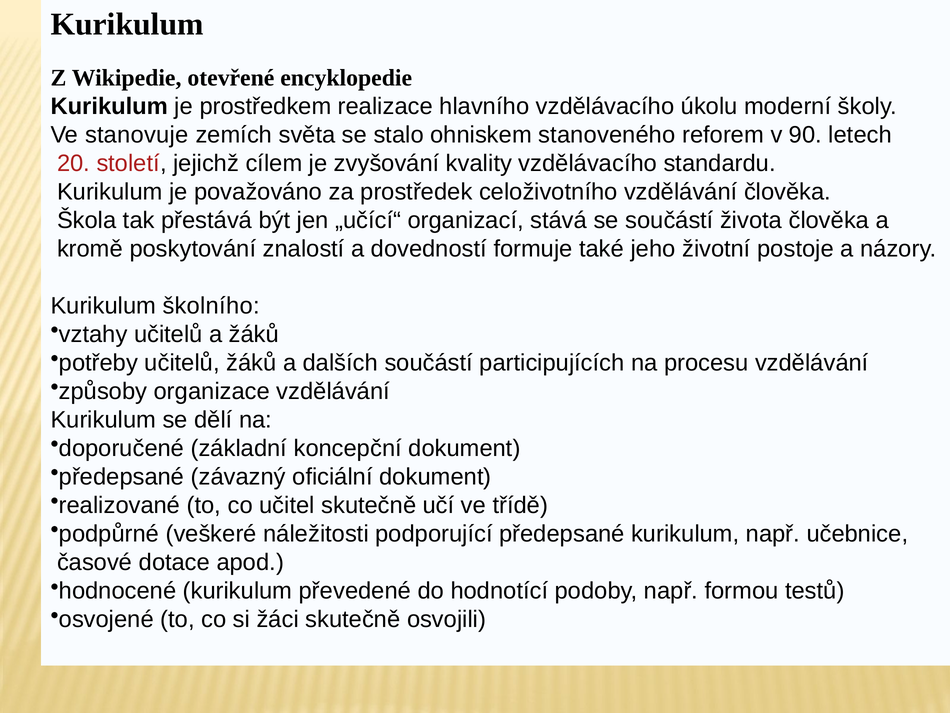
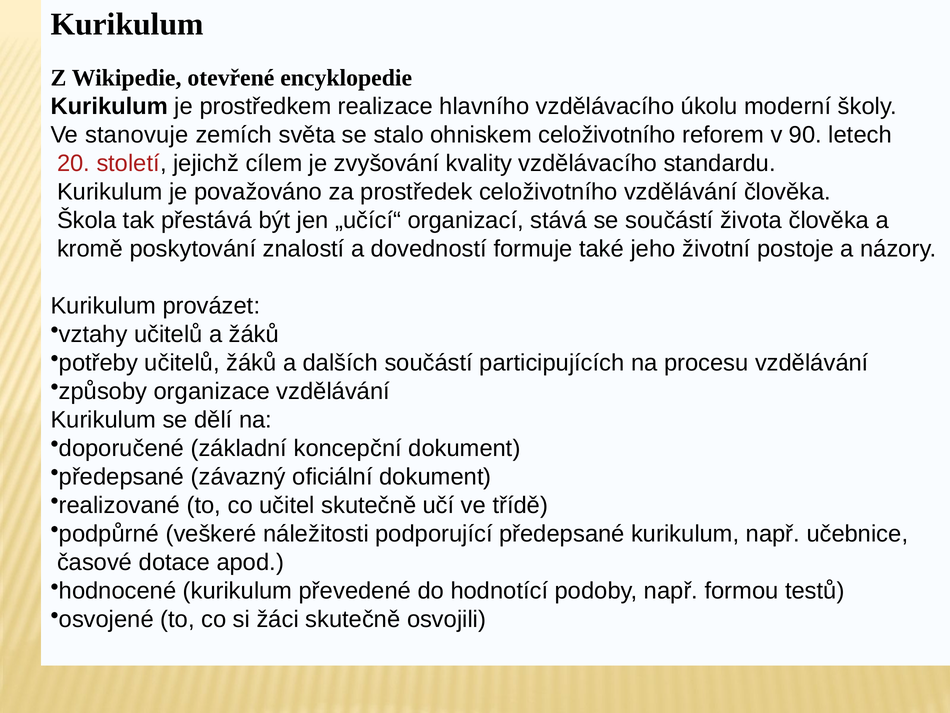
ohniskem stanoveného: stanoveného -> celoživotního (607, 135)
školního: školního -> provázet (211, 306)
